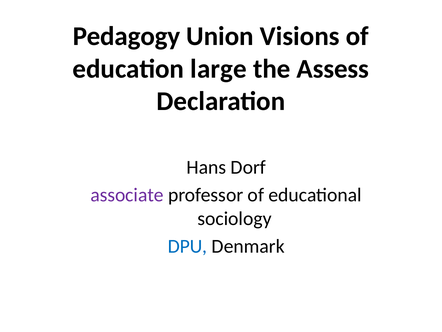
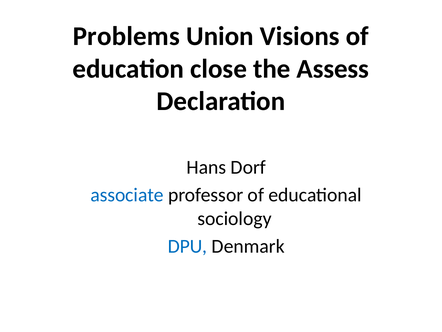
Pedagogy: Pedagogy -> Problems (126, 36)
large: large -> close (219, 69)
associate colour: purple -> blue (127, 195)
